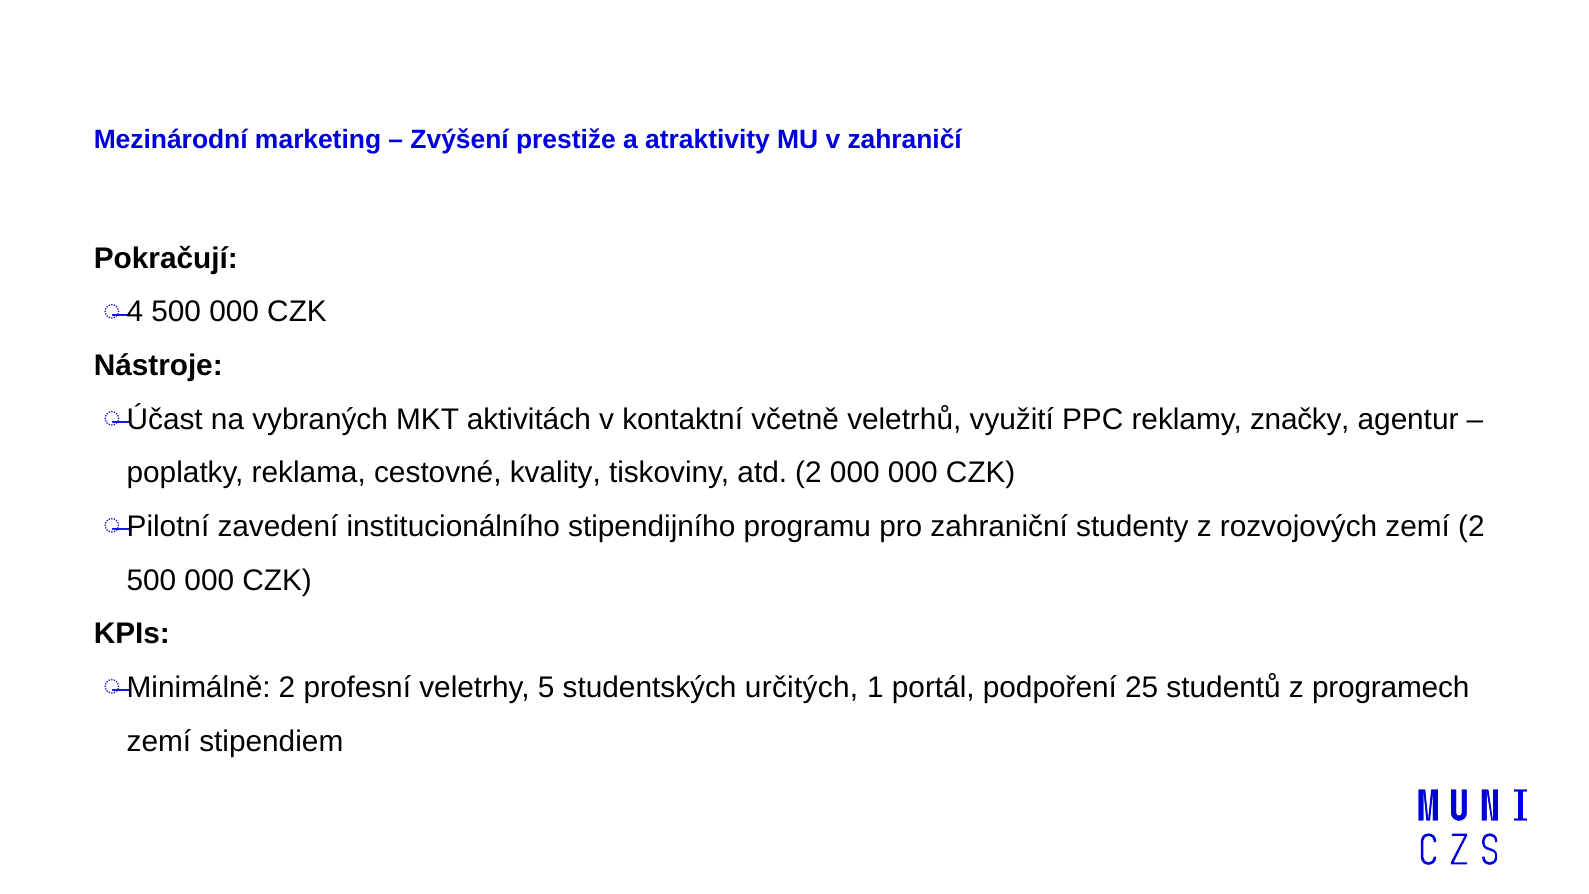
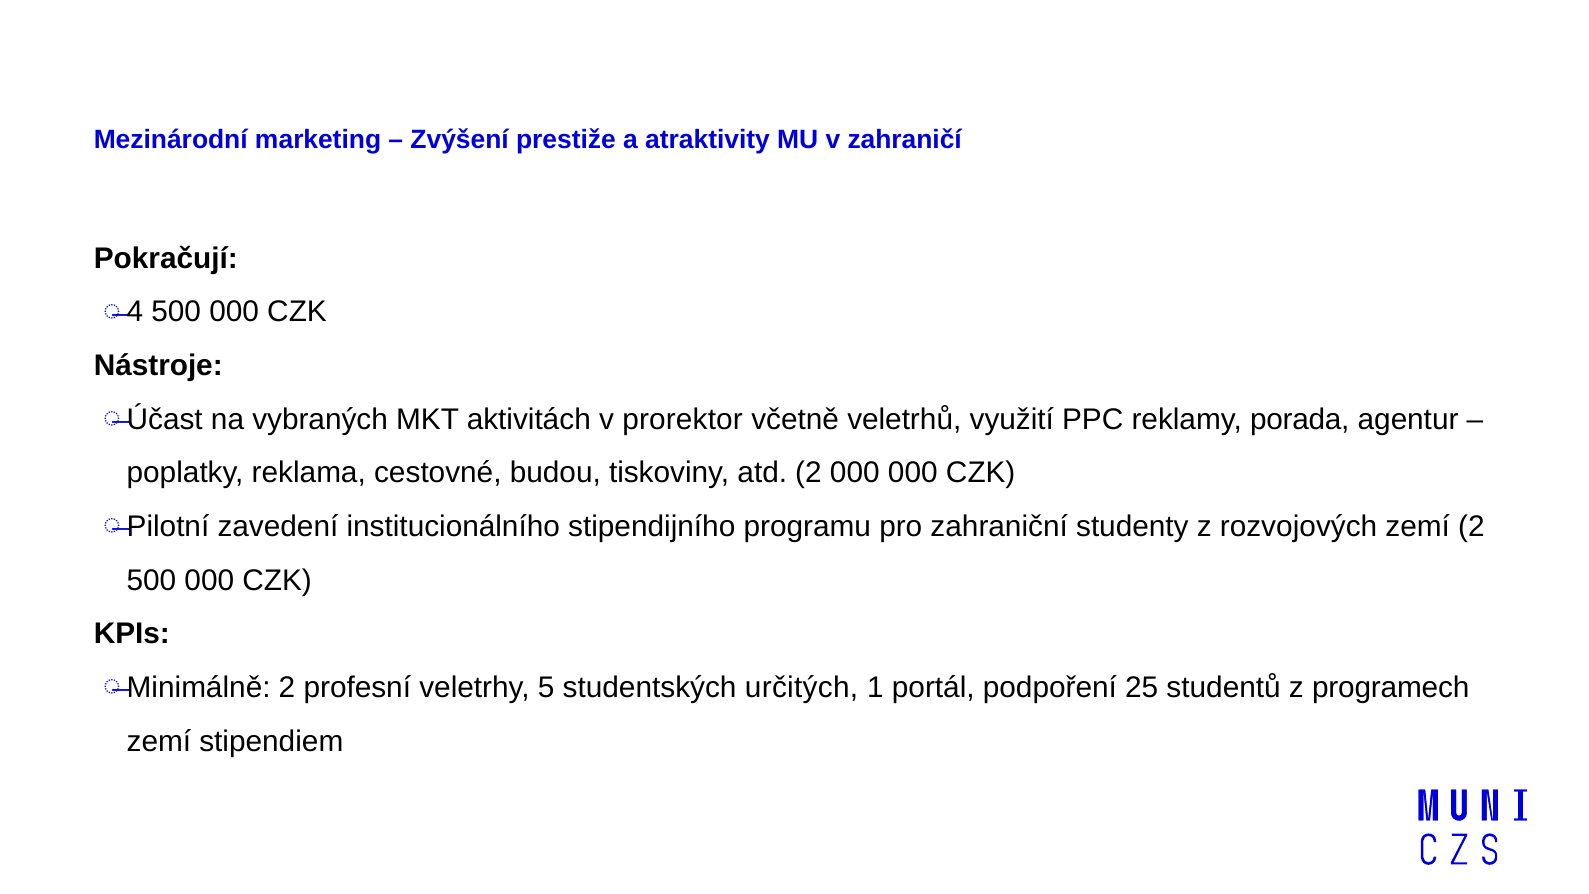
kontaktní: kontaktní -> prorektor (683, 419)
značky: značky -> porada (1300, 419)
kvality: kvality -> budou (555, 473)
